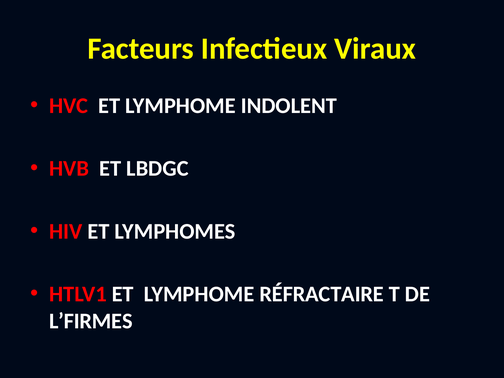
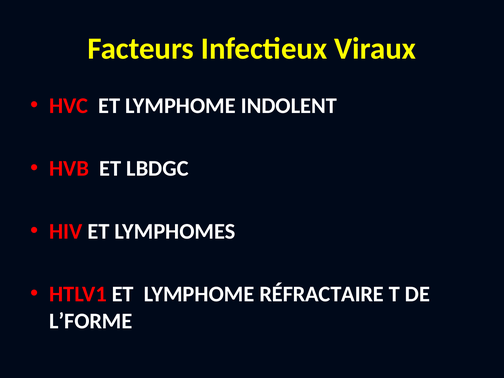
L’FIRMES: L’FIRMES -> L’FORME (91, 321)
